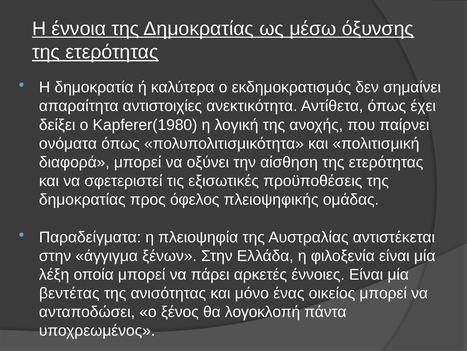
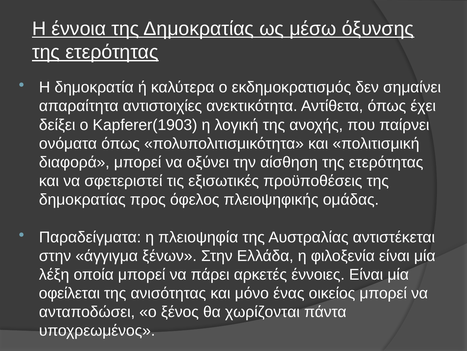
Kapferer(1980: Kapferer(1980 -> Kapferer(1903 (145, 125)
βεντέτας: βεντέτας -> οφείλεται (69, 293)
λογοκλοπή: λογοκλοπή -> χωρίζονται (262, 311)
